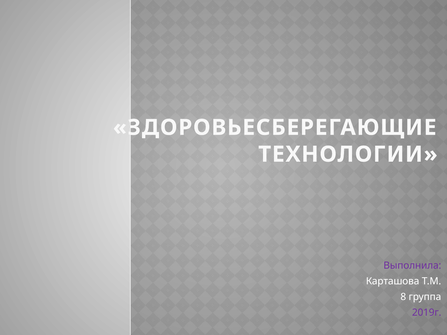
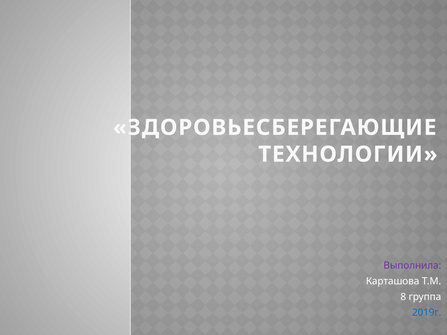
2019г colour: purple -> blue (427, 313)
